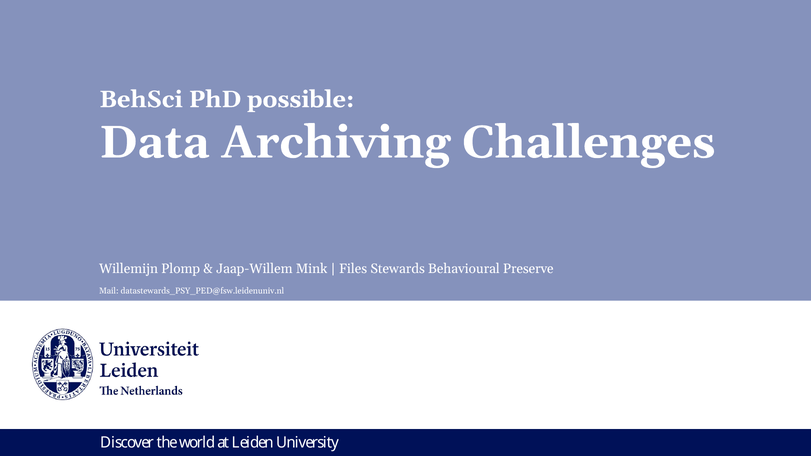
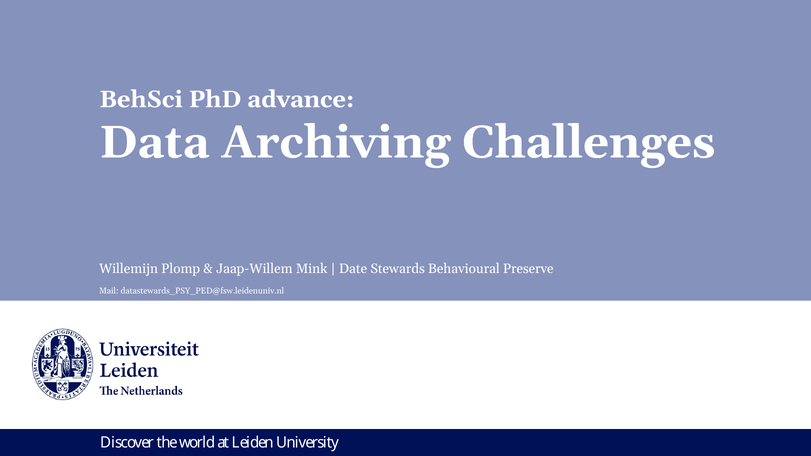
possible: possible -> advance (301, 99)
Files: Files -> Date (353, 269)
